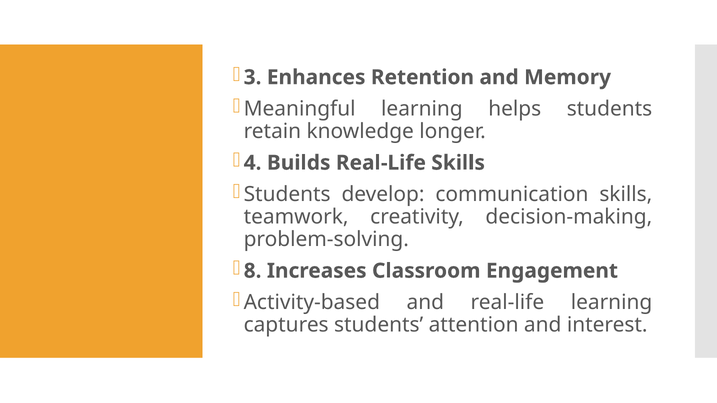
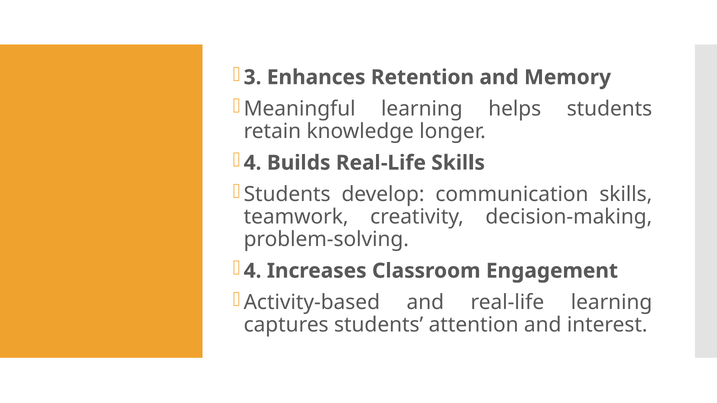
8: 8 -> 4 (253, 271)
